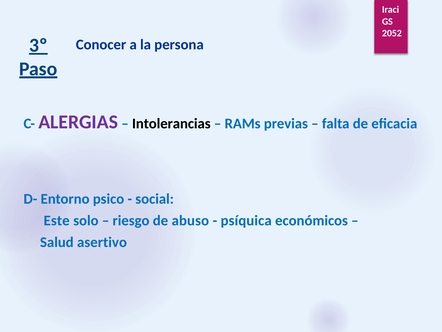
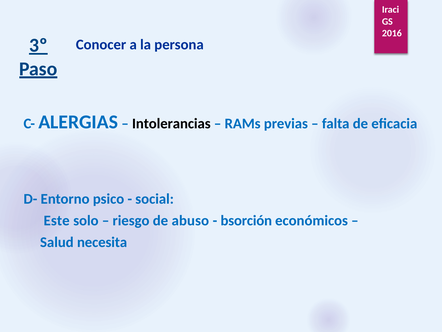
2052: 2052 -> 2016 (392, 33)
ALERGIAS colour: purple -> blue (78, 122)
psíquica: psíquica -> bsorción (246, 220)
asertivo: asertivo -> necesita (102, 242)
